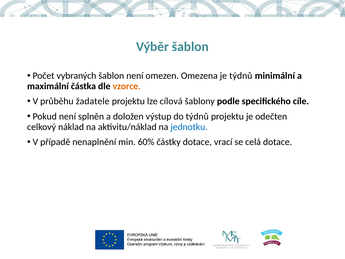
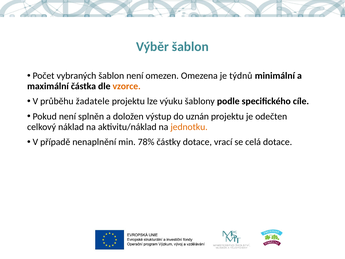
cílová: cílová -> výuku (171, 101)
do týdnů: týdnů -> uznán (197, 116)
jednotku colour: blue -> orange (189, 127)
60%: 60% -> 78% (146, 142)
